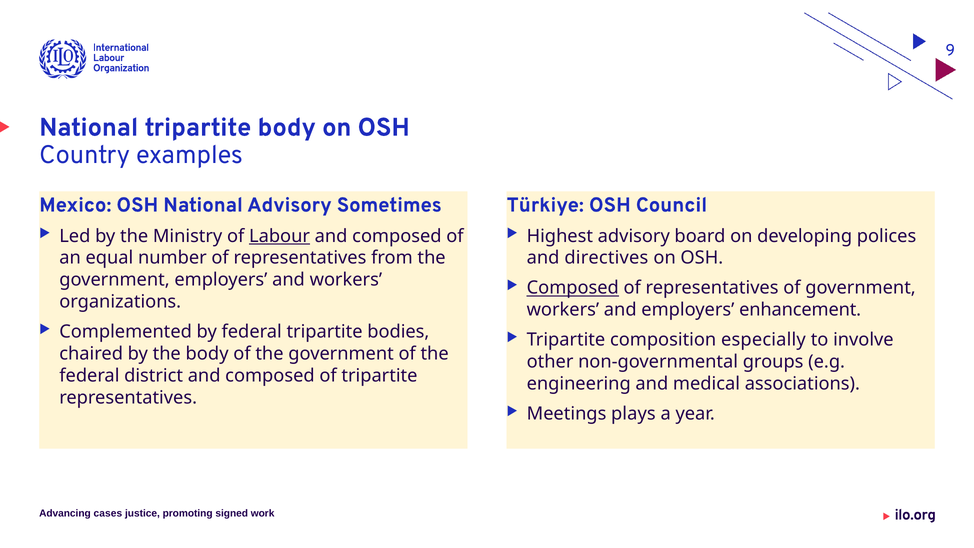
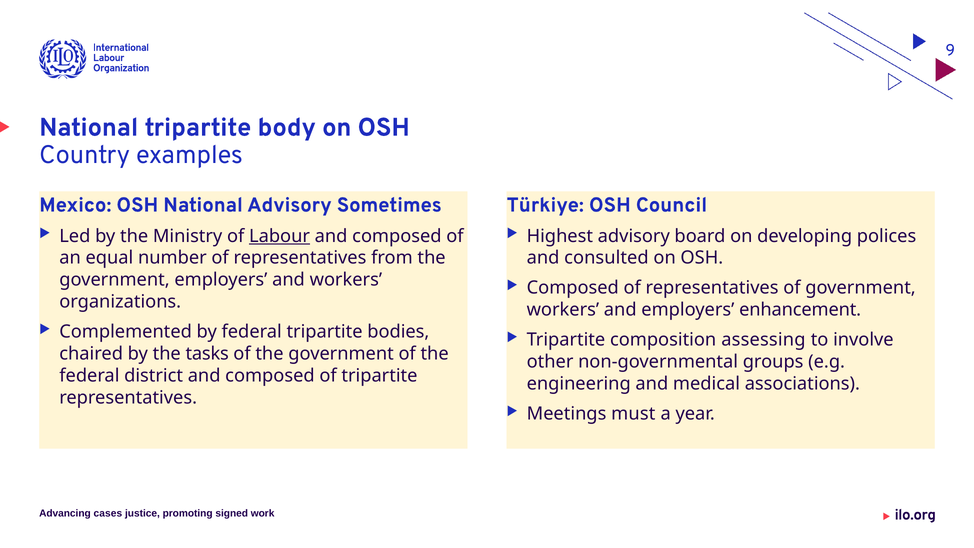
directives: directives -> consulted (606, 258)
Composed underline: present -> none (573, 288)
especially: especially -> assessing (763, 340)
the body: body -> tasks (207, 354)
plays: plays -> must (633, 414)
